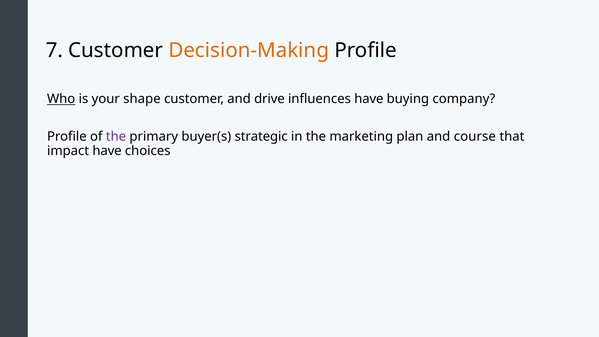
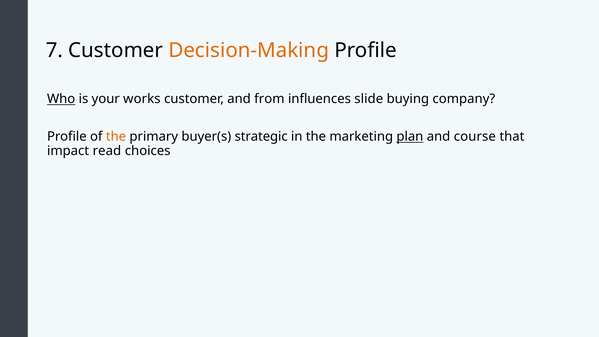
shape: shape -> works (142, 99)
drive: drive -> from (269, 99)
influences have: have -> slide (369, 99)
the colour: purple -> orange (116, 137)
plan underline: none -> present (410, 137)
impact have: have -> read (107, 151)
